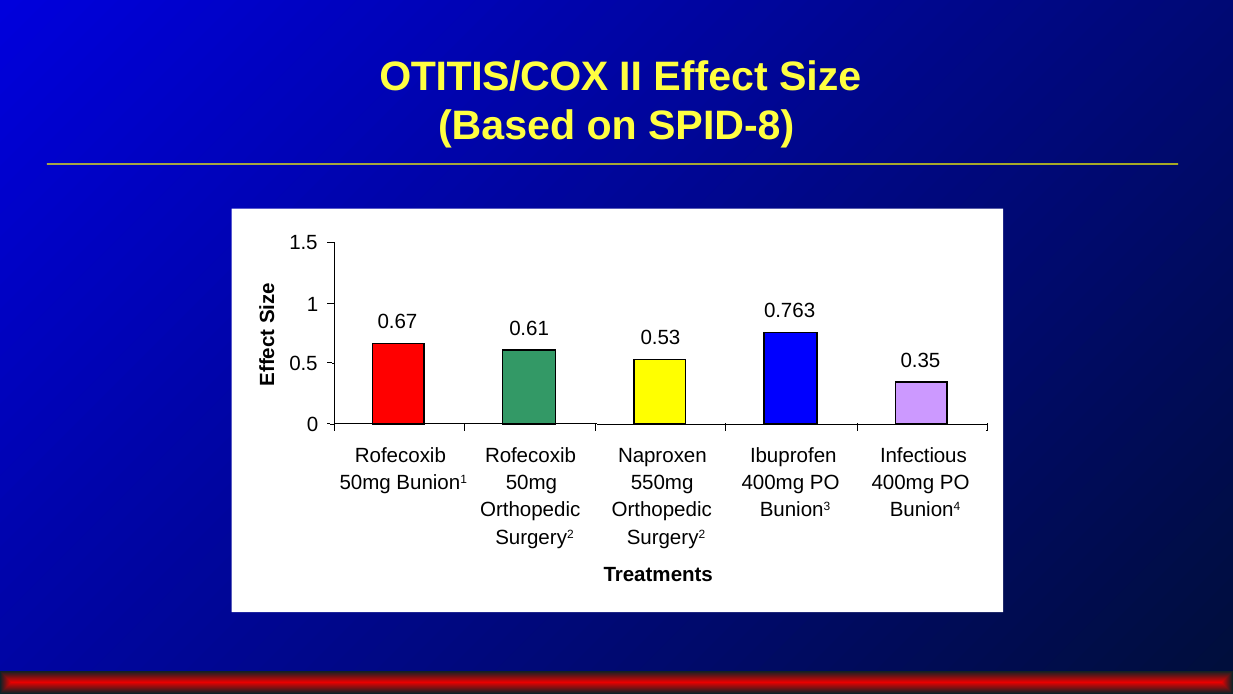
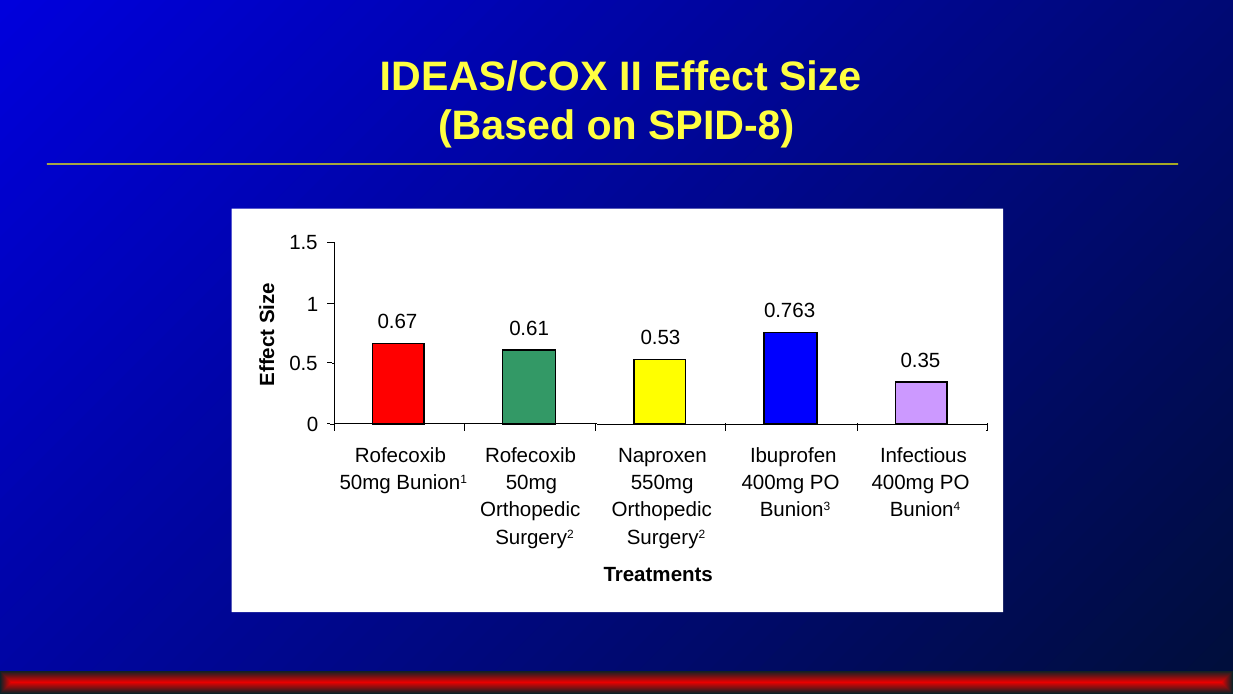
OTITIS/COX: OTITIS/COX -> IDEAS/COX (494, 77)
